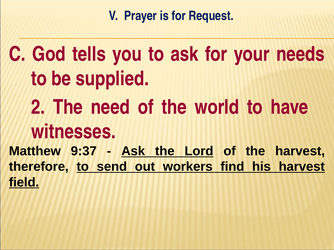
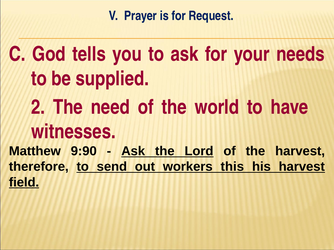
9:37: 9:37 -> 9:90 (84, 151)
find: find -> this (232, 167)
